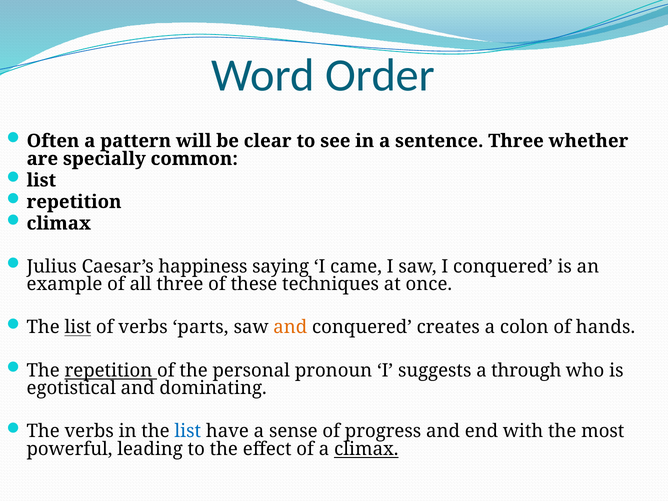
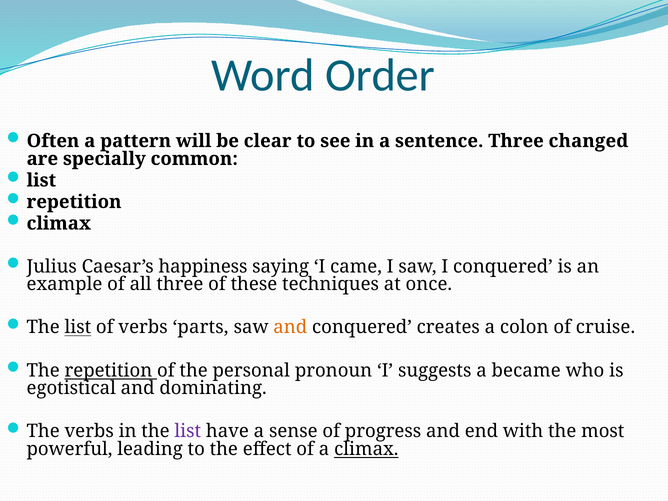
whether: whether -> changed (588, 141)
hands: hands -> cruise (605, 327)
through: through -> became (526, 370)
list colour: blue -> purple (188, 431)
